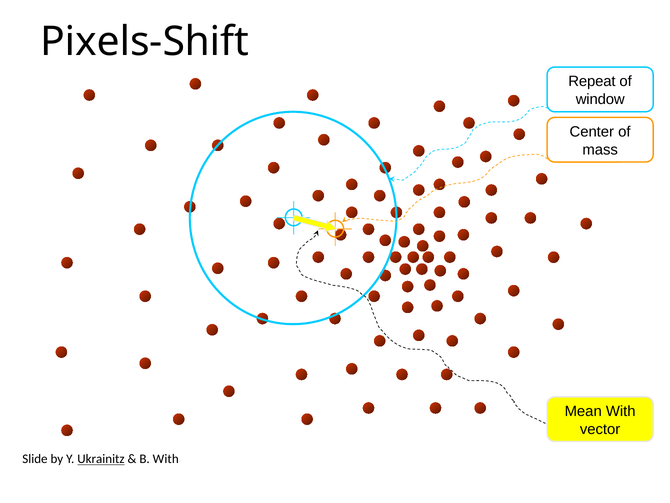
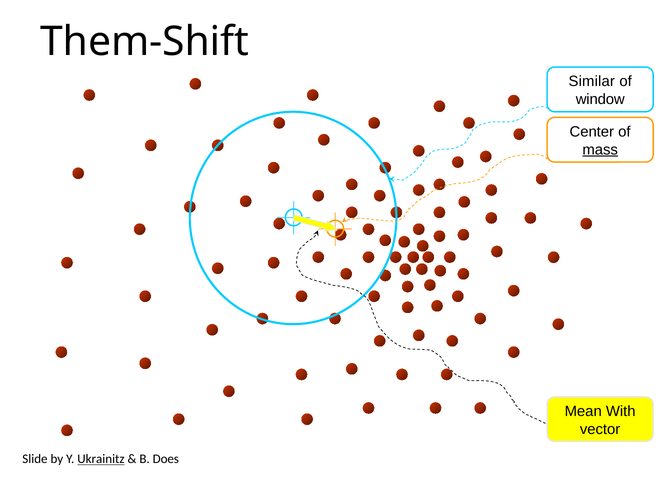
Pixels-Shift: Pixels-Shift -> Them-Shift (145, 42)
Repeat: Repeat -> Similar (592, 81)
mass underline: none -> present (600, 150)
B With: With -> Does (166, 459)
